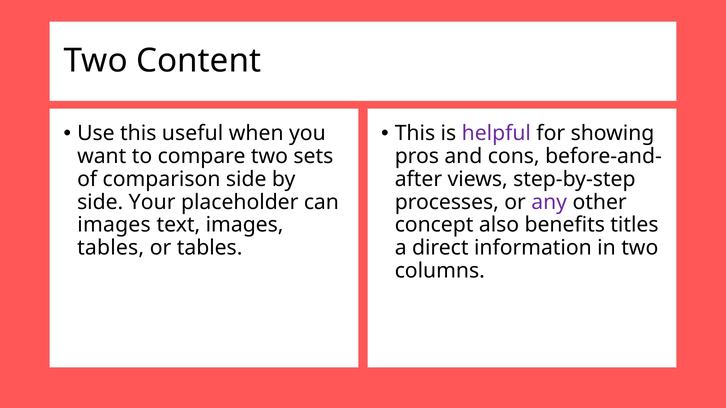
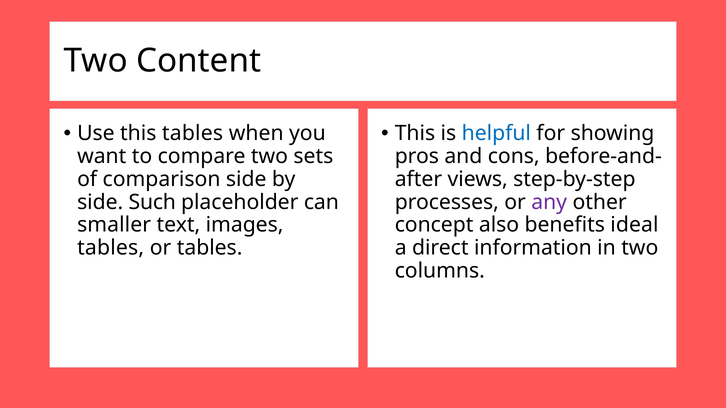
this useful: useful -> tables (193, 134)
helpful colour: purple -> blue (496, 134)
Your: Your -> Such (152, 202)
images: images -> smaller (114, 225)
titles: titles -> ideal (634, 225)
